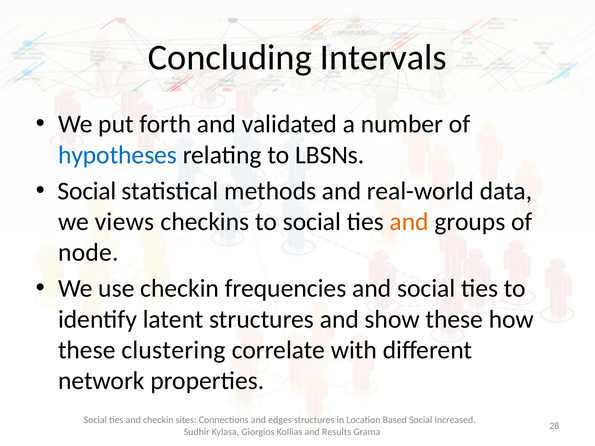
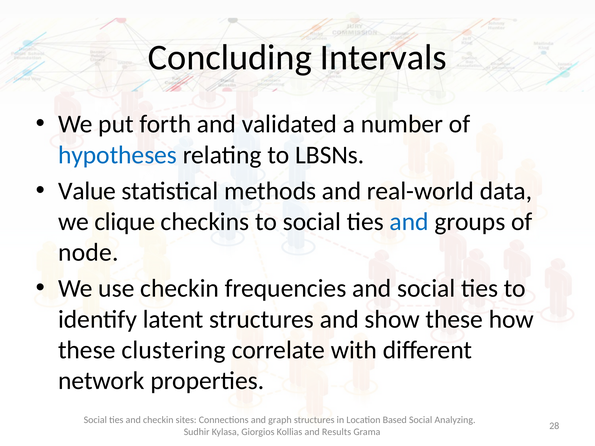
Social: Social -> Value (87, 191)
views: views -> clique (125, 222)
and colour: orange -> blue (409, 222)
edges: edges -> graph (280, 420)
Increased: Increased -> Analyzing (455, 420)
